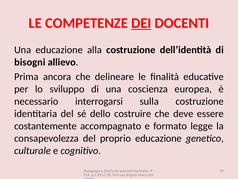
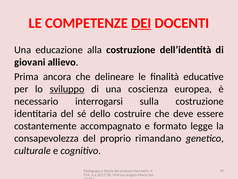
bisogni: bisogni -> giovani (30, 62)
sviluppo underline: none -> present (67, 89)
proprio educazione: educazione -> rimandano (158, 138)
